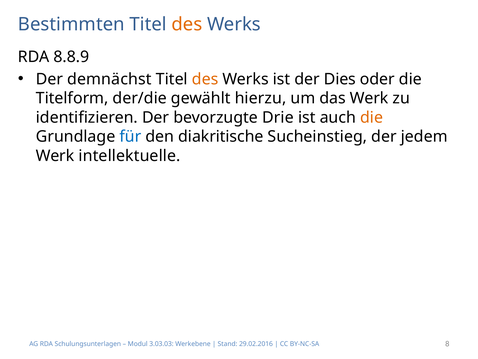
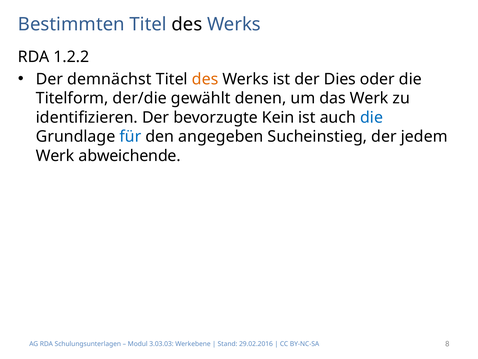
des colour: orange -> black (187, 24)
8.8.9: 8.8.9 -> 1.2.2 (71, 57)
hierzu: hierzu -> denen (261, 98)
Drie: Drie -> Kein (278, 117)
die colour: orange -> blue (372, 117)
diakritische: diakritische -> angegeben (221, 136)
intellektuelle: intellektuelle -> abweichende (130, 156)
